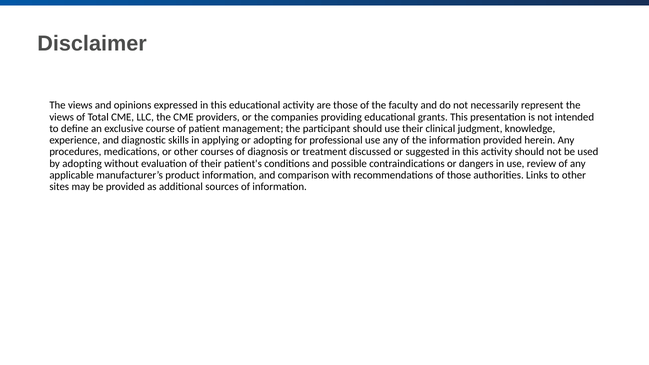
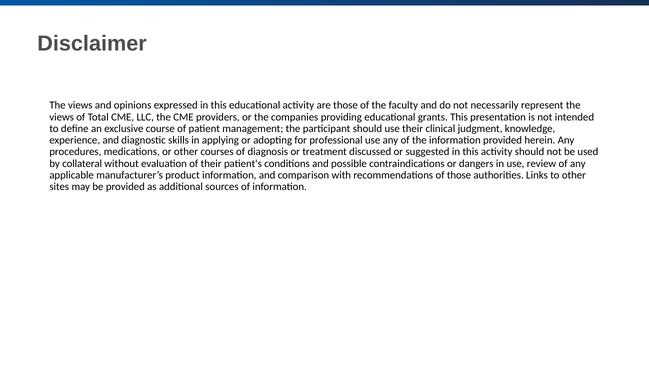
by adopting: adopting -> collateral (82, 164)
